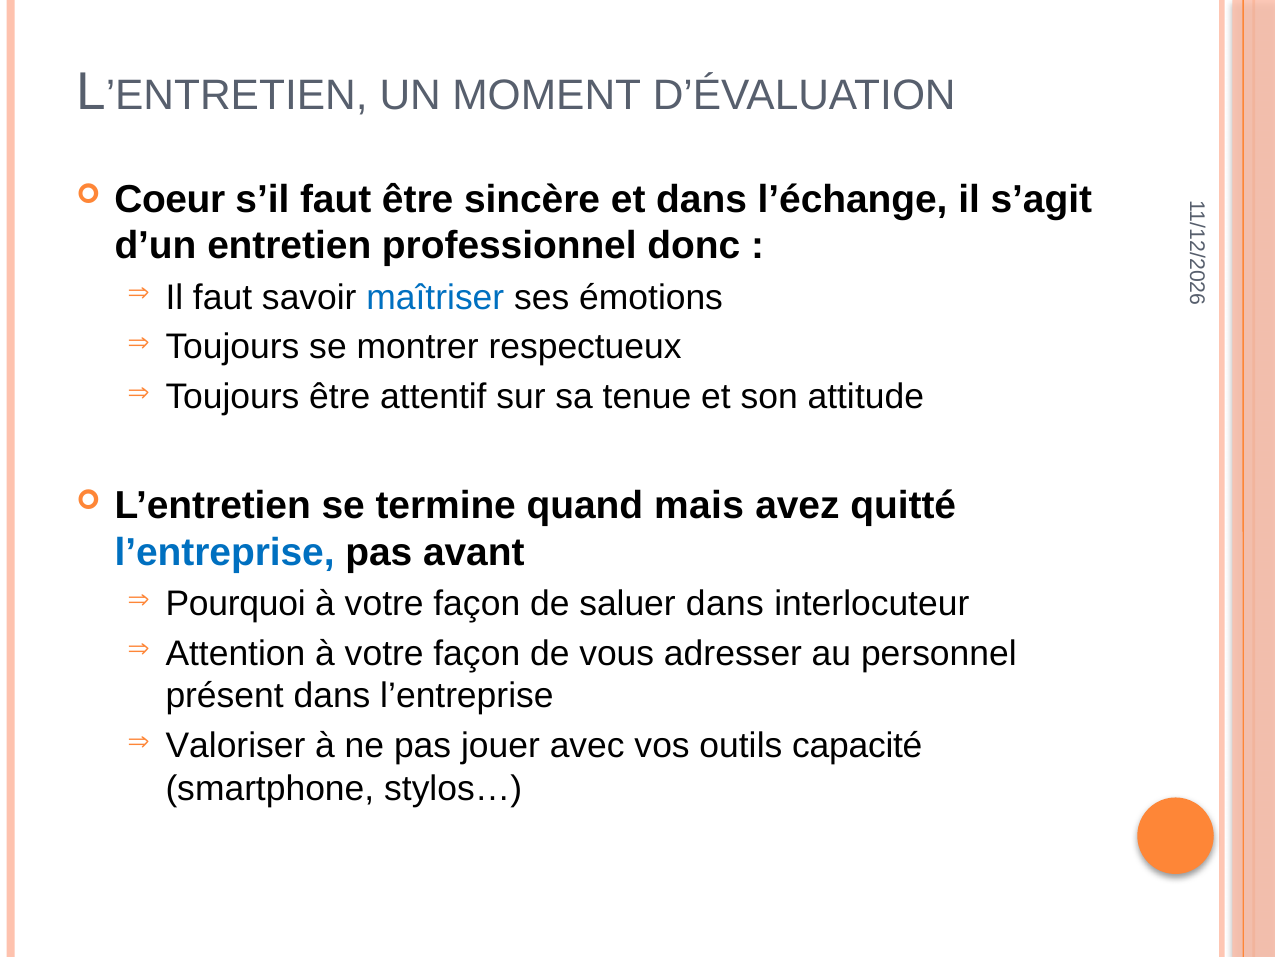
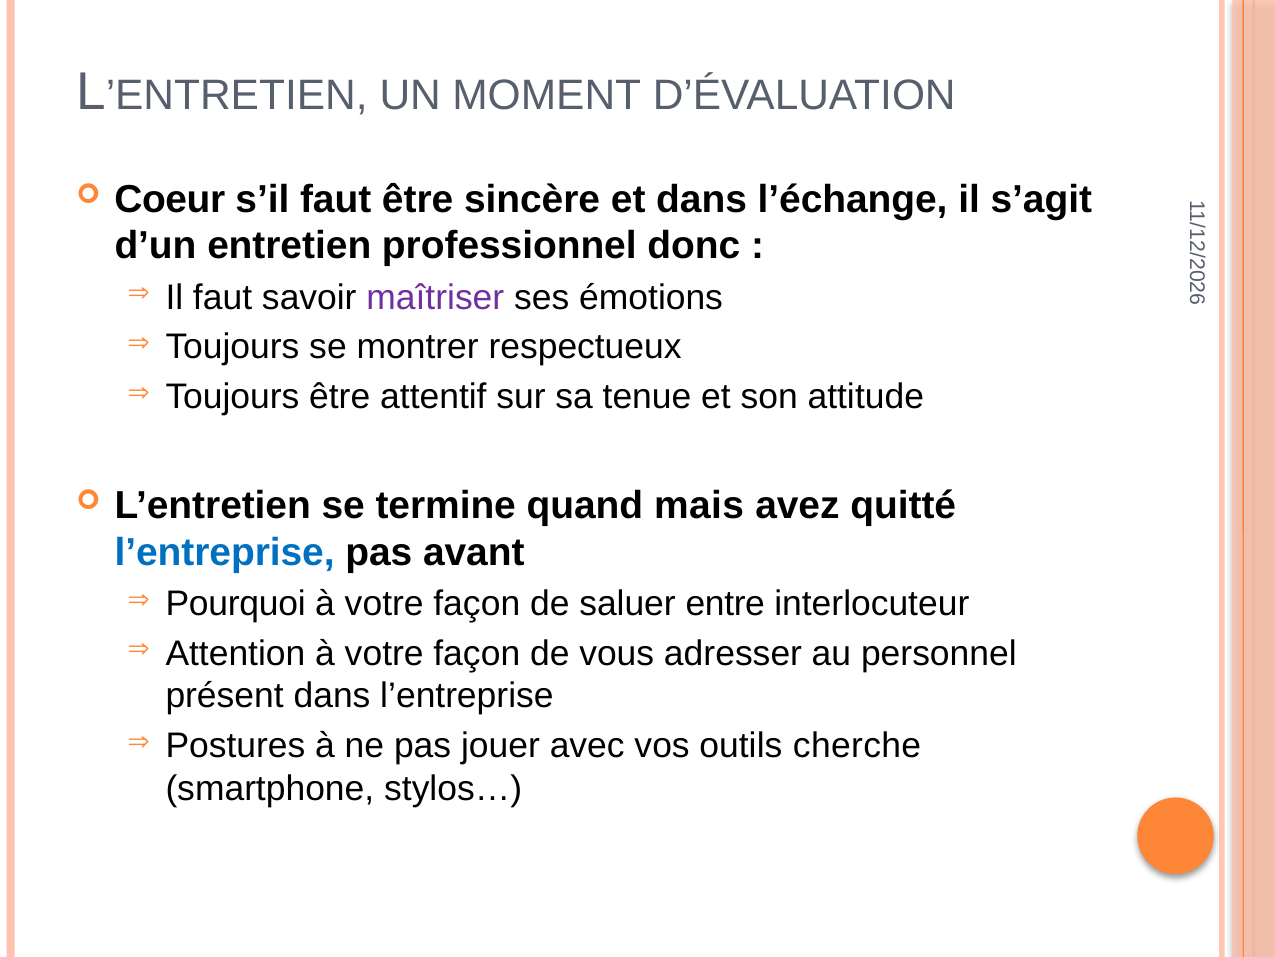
maîtriser colour: blue -> purple (435, 297)
saluer dans: dans -> entre (725, 604)
Valoriser: Valoriser -> Postures (235, 745)
capacité: capacité -> cherche (857, 745)
